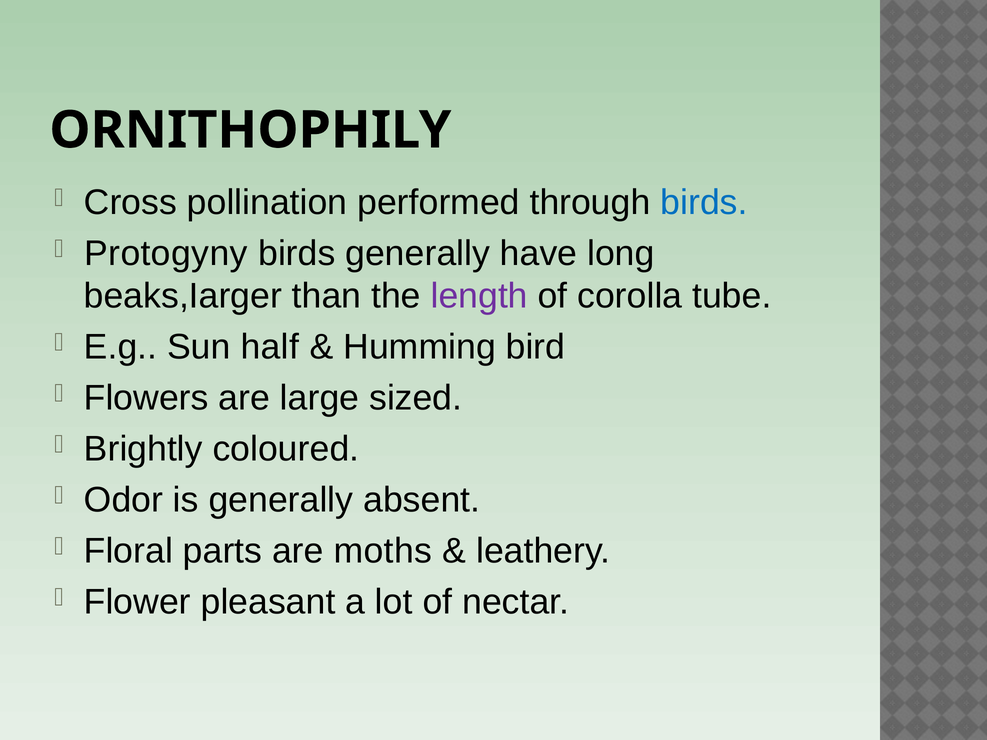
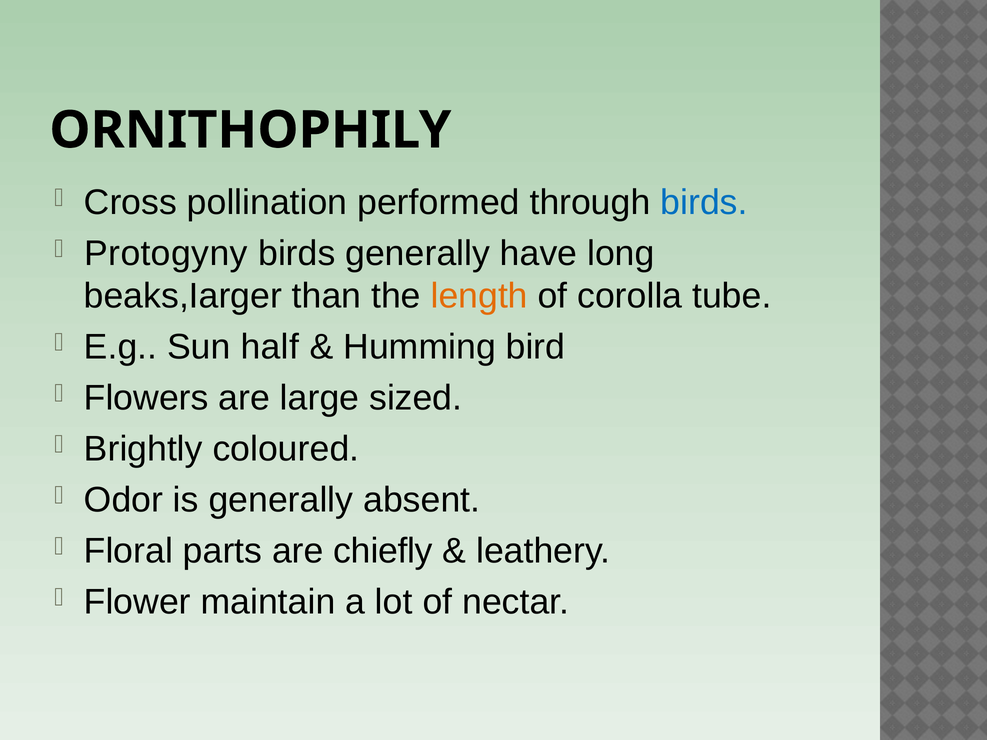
length colour: purple -> orange (479, 296)
moths: moths -> chiefly (383, 551)
pleasant: pleasant -> maintain (268, 602)
